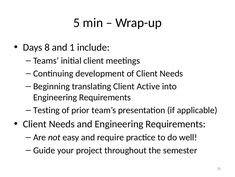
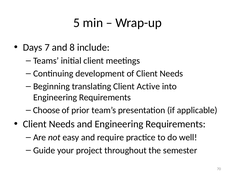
8: 8 -> 7 (47, 47)
1: 1 -> 8 (72, 47)
Testing: Testing -> Choose (46, 110)
